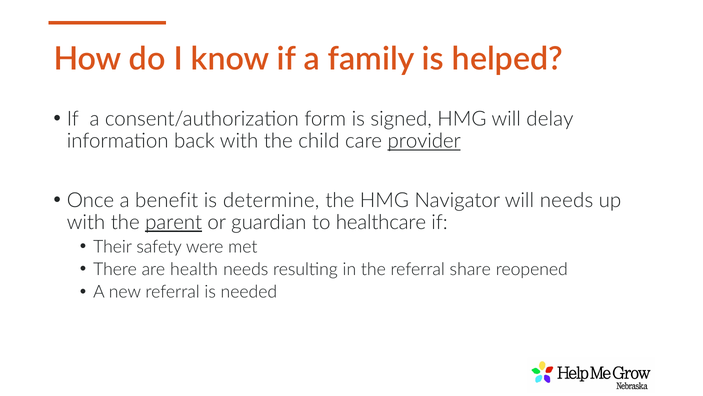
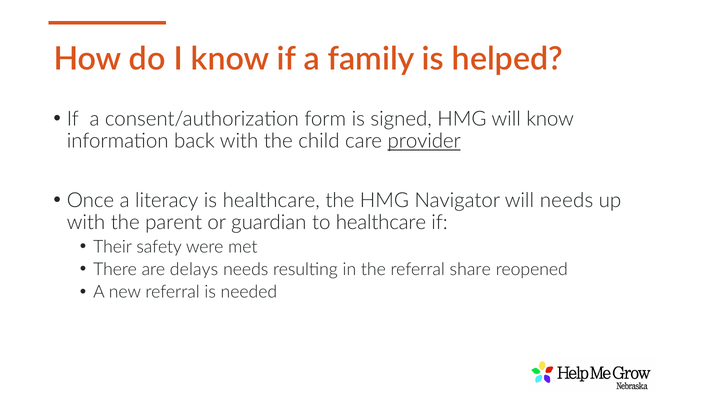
will delay: delay -> know (550, 119)
benefit: benefit -> literacy (167, 200)
is determine: determine -> healthcare (271, 200)
parent underline: present -> none (174, 222)
health: health -> delays (194, 269)
